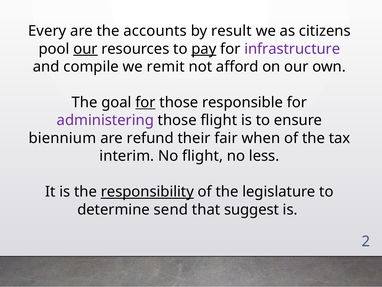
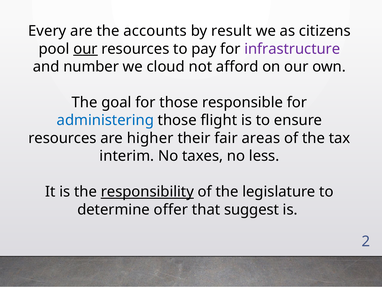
pay underline: present -> none (204, 49)
compile: compile -> number (91, 67)
remit: remit -> cloud (166, 67)
for underline: present -> none (145, 102)
administering colour: purple -> blue (105, 120)
biennium: biennium -> resources (62, 138)
refund: refund -> higher (150, 138)
when: when -> areas (261, 138)
No flight: flight -> taxes (203, 156)
send: send -> offer (171, 209)
